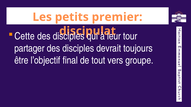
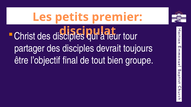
Cette: Cette -> Christ (25, 36)
vers: vers -> bien (115, 61)
